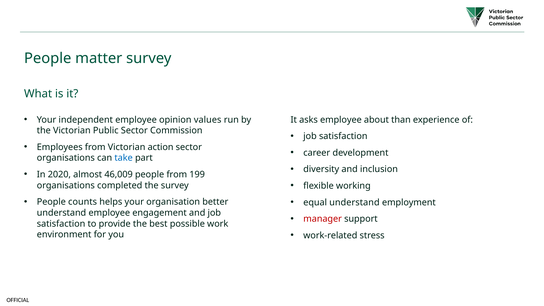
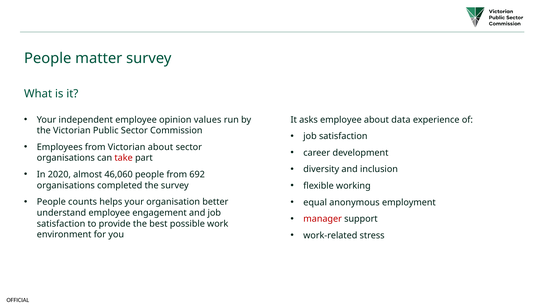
than: than -> data (401, 120)
Victorian action: action -> about (160, 147)
take colour: blue -> red (124, 158)
46,009: 46,009 -> 46,060 (119, 175)
199: 199 -> 692 (197, 175)
equal understand: understand -> anonymous (354, 202)
